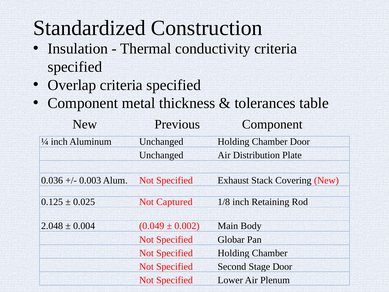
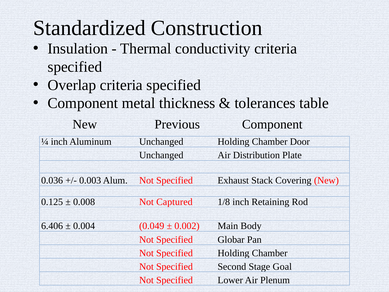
0.025: 0.025 -> 0.008 (84, 202)
2.048: 2.048 -> 6.406 (52, 226)
Stage Door: Door -> Goal (282, 266)
